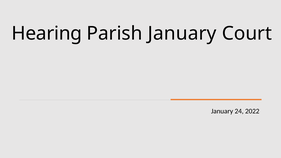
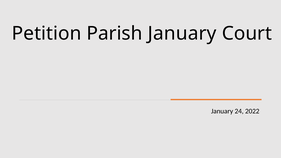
Hearing: Hearing -> Petition (47, 33)
